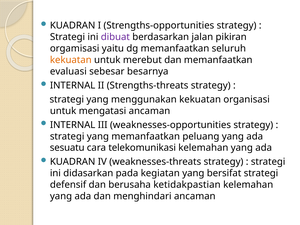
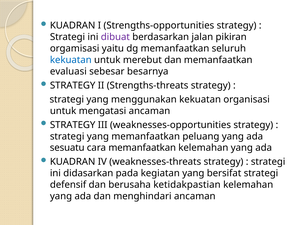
kekuatan colour: orange -> blue (71, 60)
INTERNAL: INTERNAL -> STRATEGY (73, 85)
INTERNAL: INTERNAL -> STRATEGY (73, 125)
cara telekomunikasi: telekomunikasi -> memanfaatkan (142, 148)
